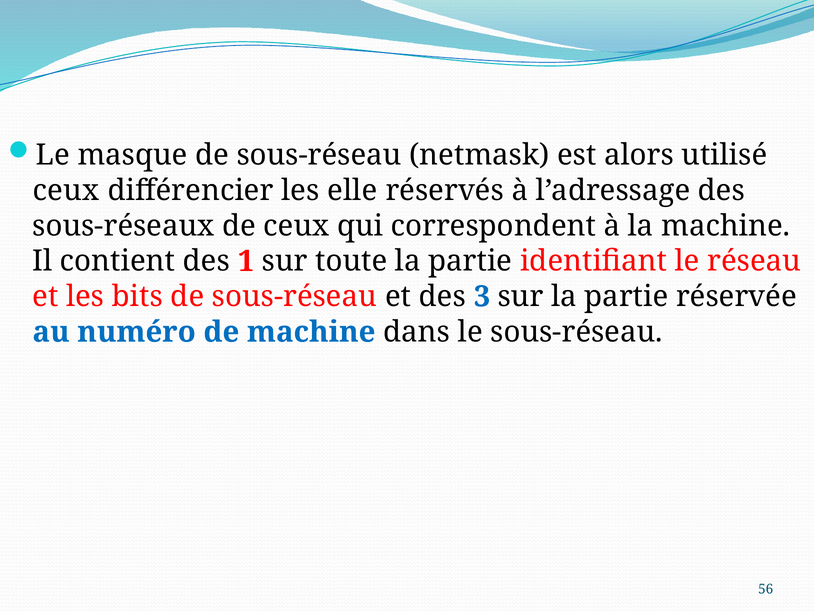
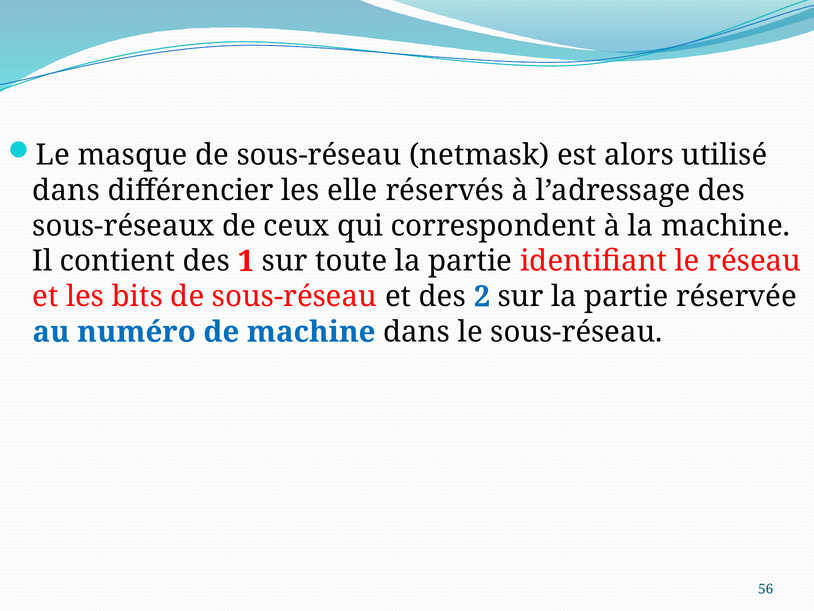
ceux: ceux -> dans (66, 190)
3: 3 -> 2 (482, 296)
